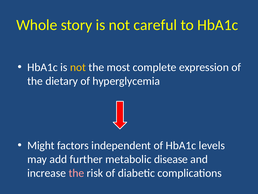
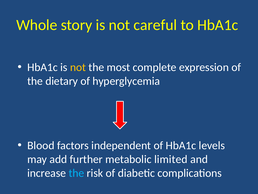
Might: Might -> Blood (41, 145)
disease: disease -> limited (171, 159)
the colour: pink -> light blue (76, 173)
